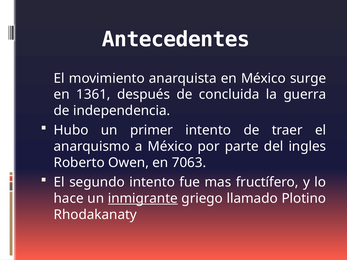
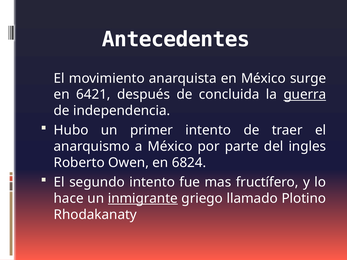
1361: 1361 -> 6421 (93, 95)
guerra underline: none -> present (305, 95)
7063: 7063 -> 6824 (189, 163)
